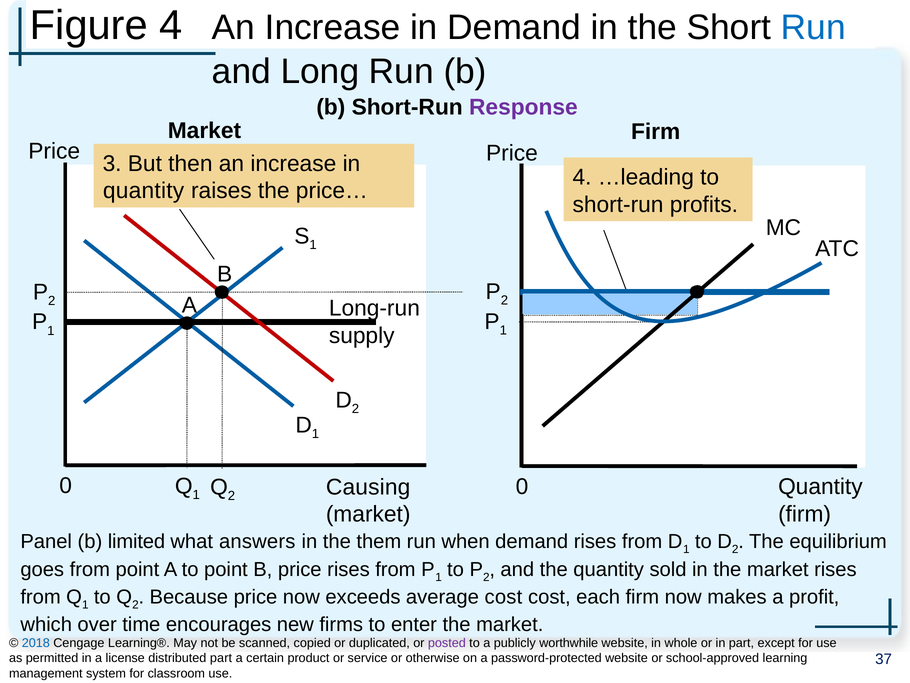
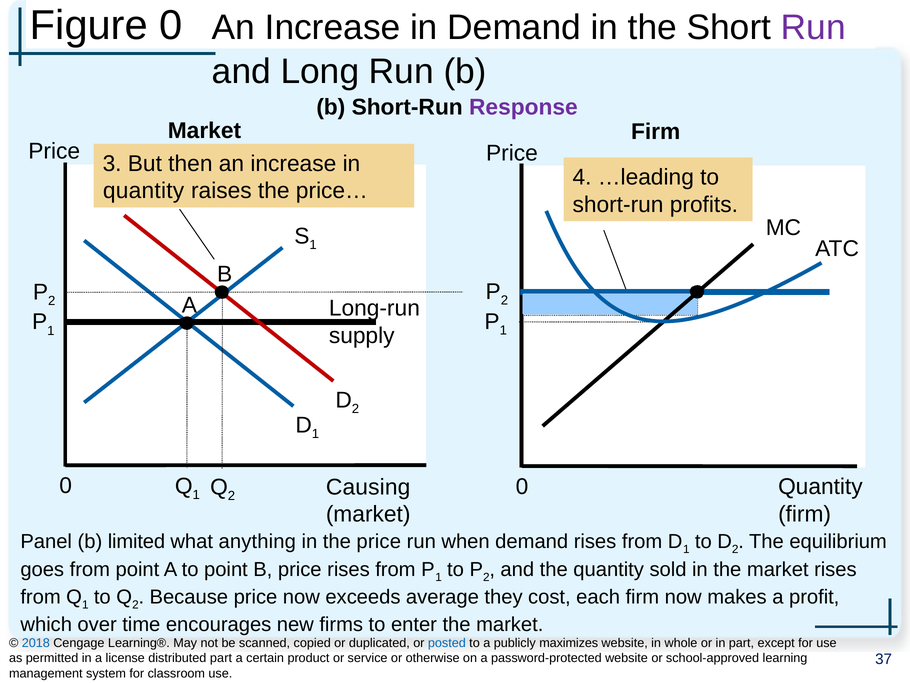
Figure 4: 4 -> 0 (171, 25)
Run colour: blue -> purple (813, 28)
answers: answers -> anything (257, 541)
the them: them -> price (379, 541)
average cost: cost -> they (504, 597)
posted colour: purple -> blue (447, 642)
worthwhile: worthwhile -> maximizes (569, 642)
